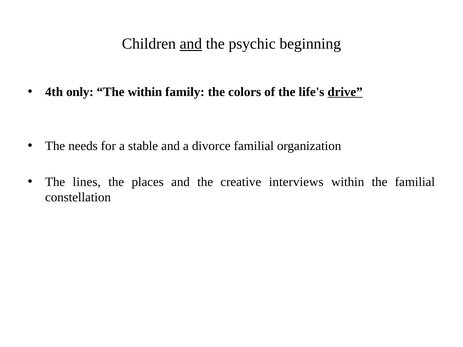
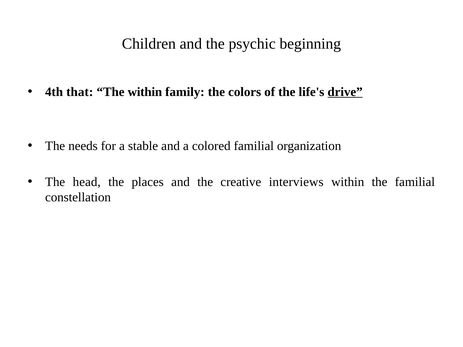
and underline: present -> none (191, 44)
only: only -> that (80, 92)
divorce: divorce -> colored (211, 146)
lines: lines -> head (87, 182)
